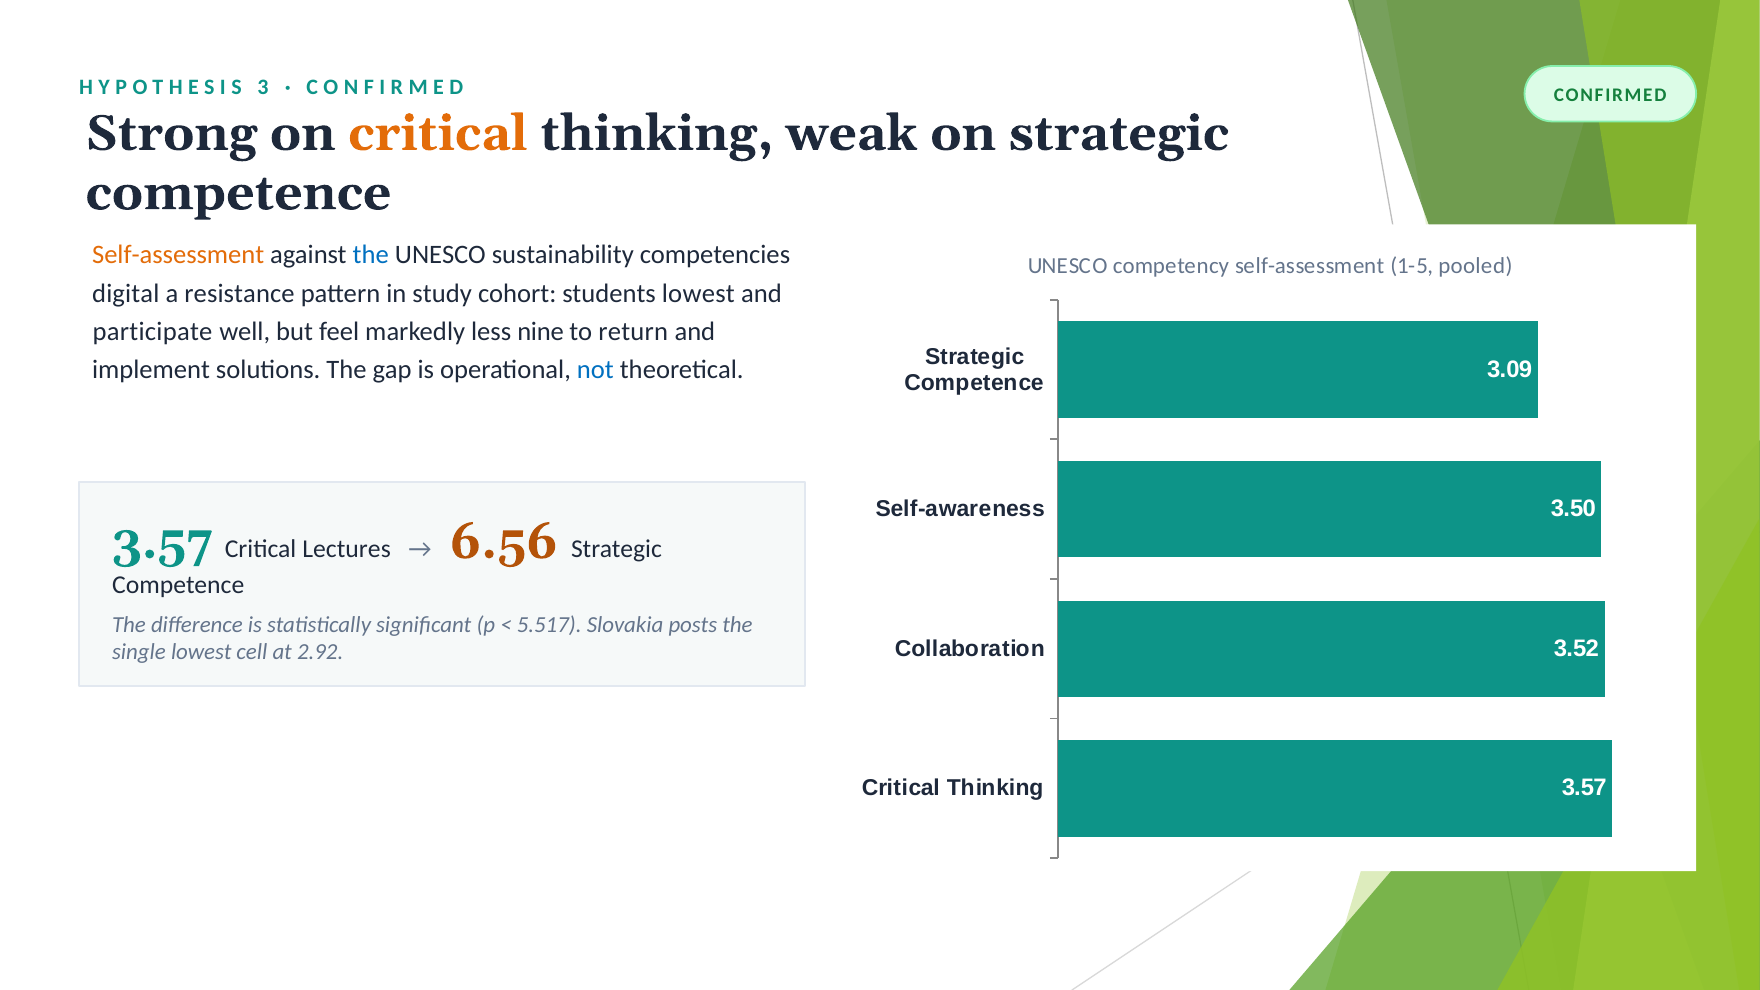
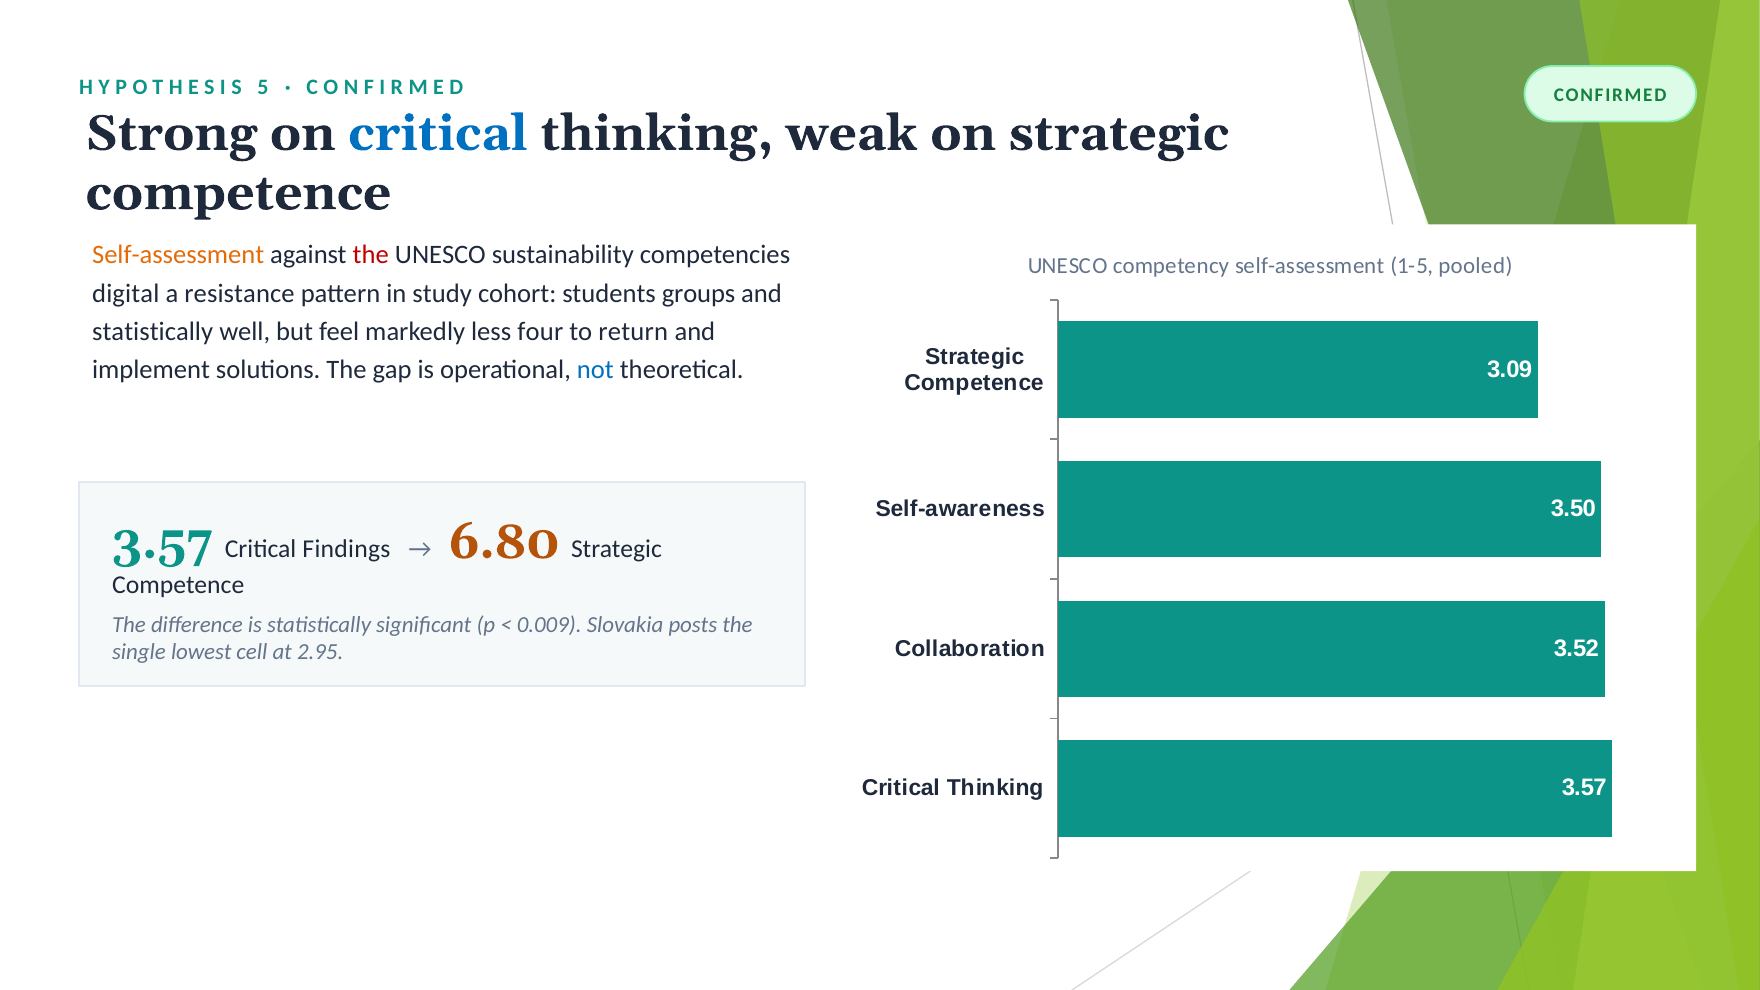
3: 3 -> 5 (263, 87)
critical colour: orange -> blue (438, 133)
the colour: blue -> red (371, 255)
students lowest: lowest -> groups (699, 293)
participate: participate -> statistically (153, 332)
nine: nine -> four (540, 332)
Lectures: Lectures -> Findings (346, 550)
6.56: 6.56 -> 6.80 (504, 542)
5.517: 5.517 -> 0.009 (549, 625)
2.92: 2.92 -> 2.95 (320, 652)
